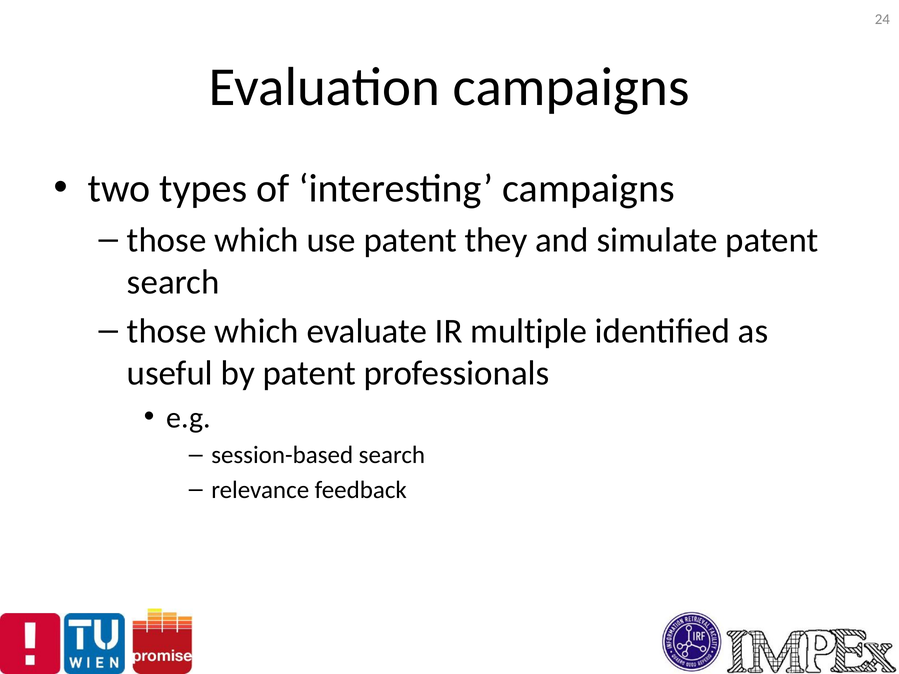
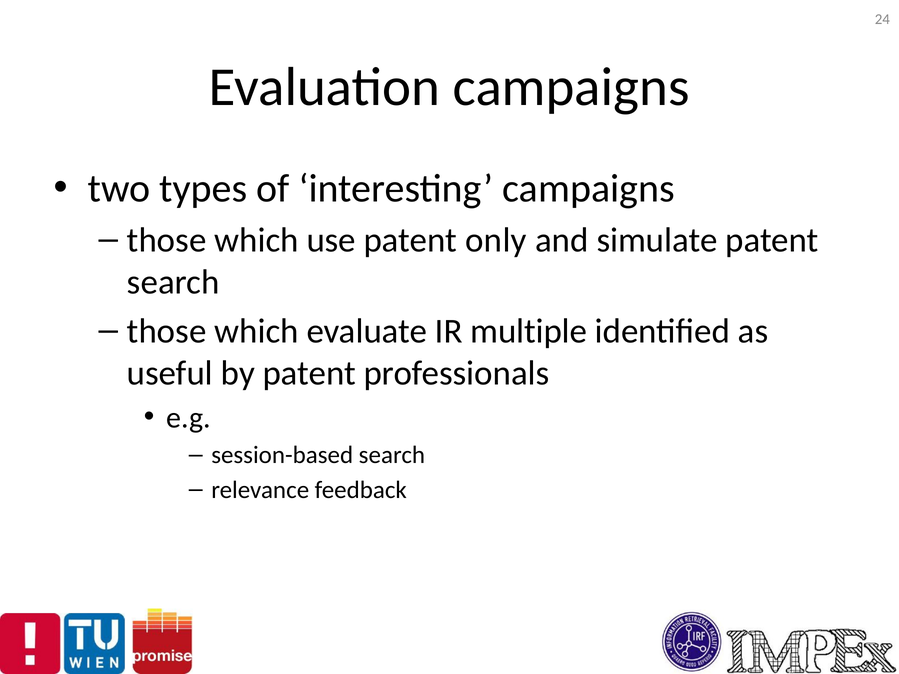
they: they -> only (496, 240)
